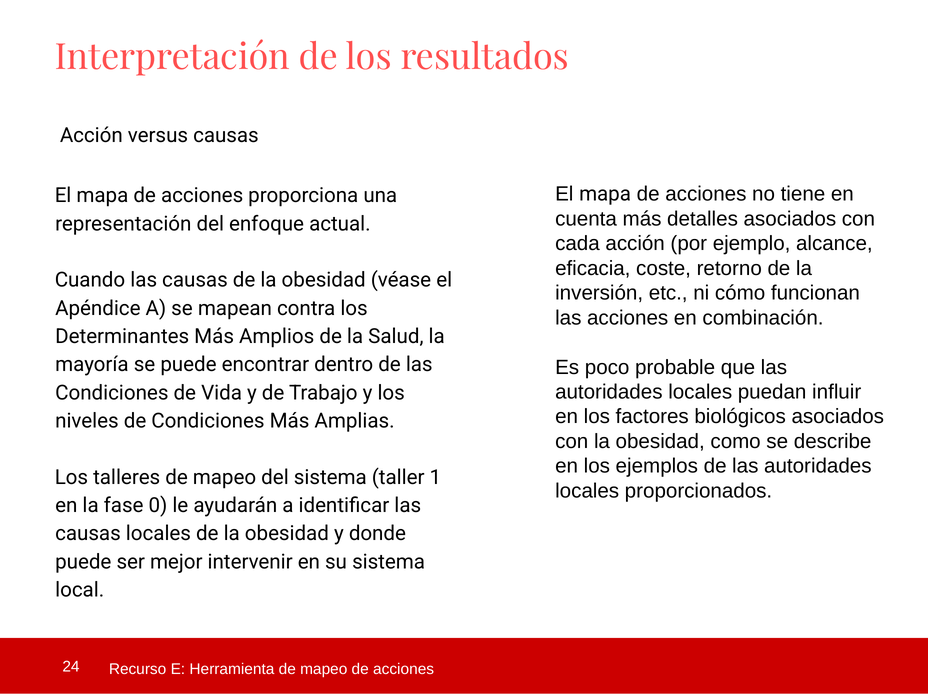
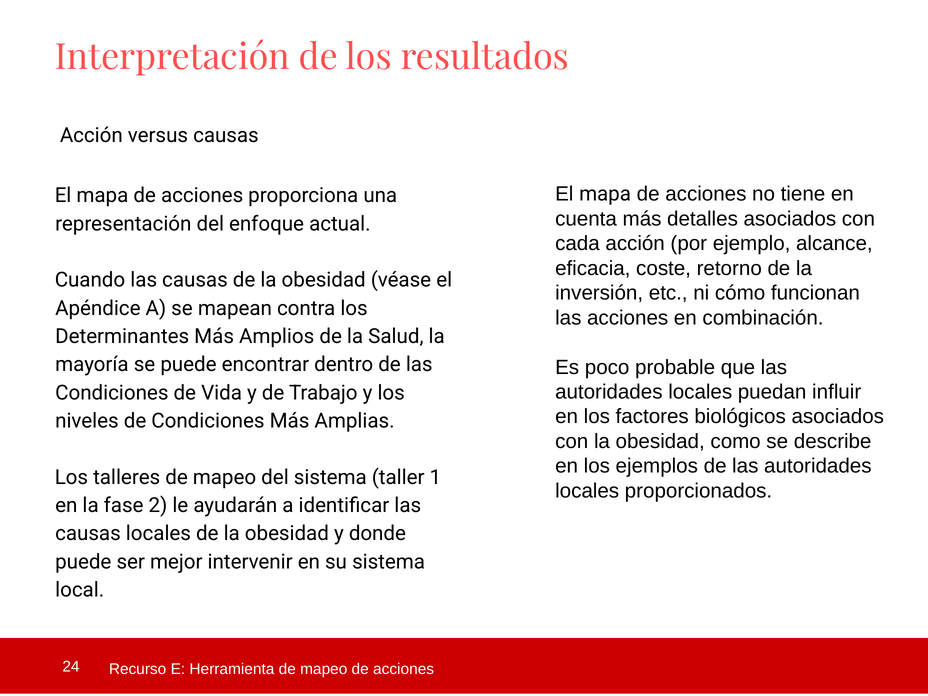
0: 0 -> 2 (158, 506)
